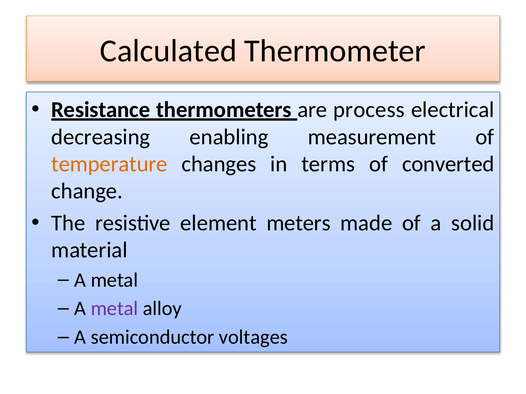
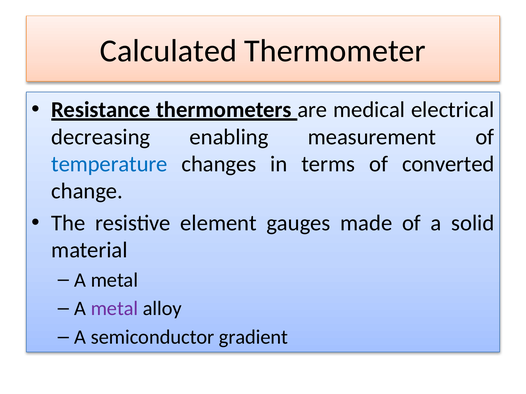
process: process -> medical (369, 110)
temperature colour: orange -> blue (109, 164)
meters: meters -> gauges (298, 223)
voltages: voltages -> gradient (254, 338)
